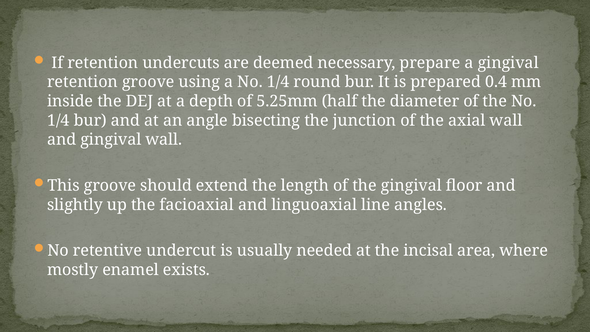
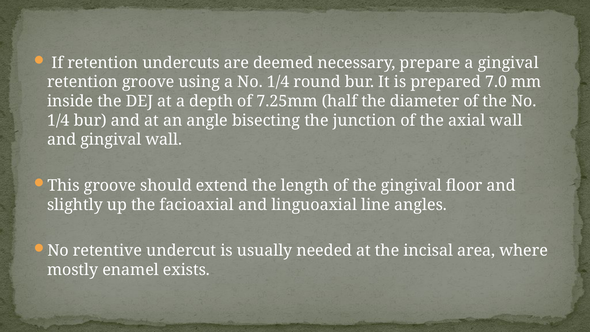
0.4: 0.4 -> 7.0 (496, 82)
5.25mm: 5.25mm -> 7.25mm (287, 101)
